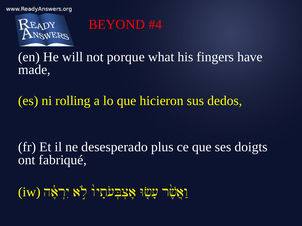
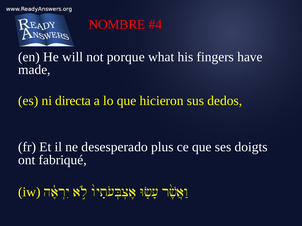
BEYOND: BEYOND -> NOMBRE (117, 25)
rolling: rolling -> directa (73, 101)
